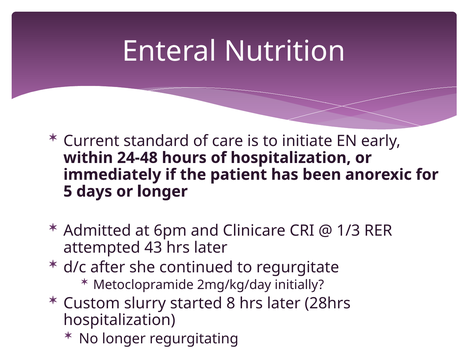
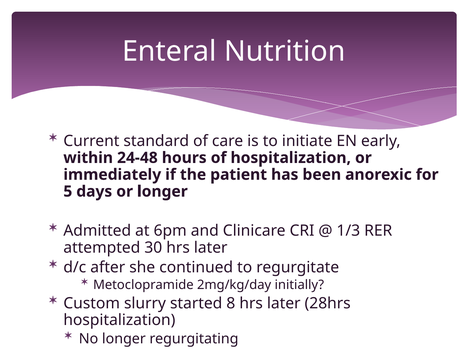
43: 43 -> 30 (153, 248)
